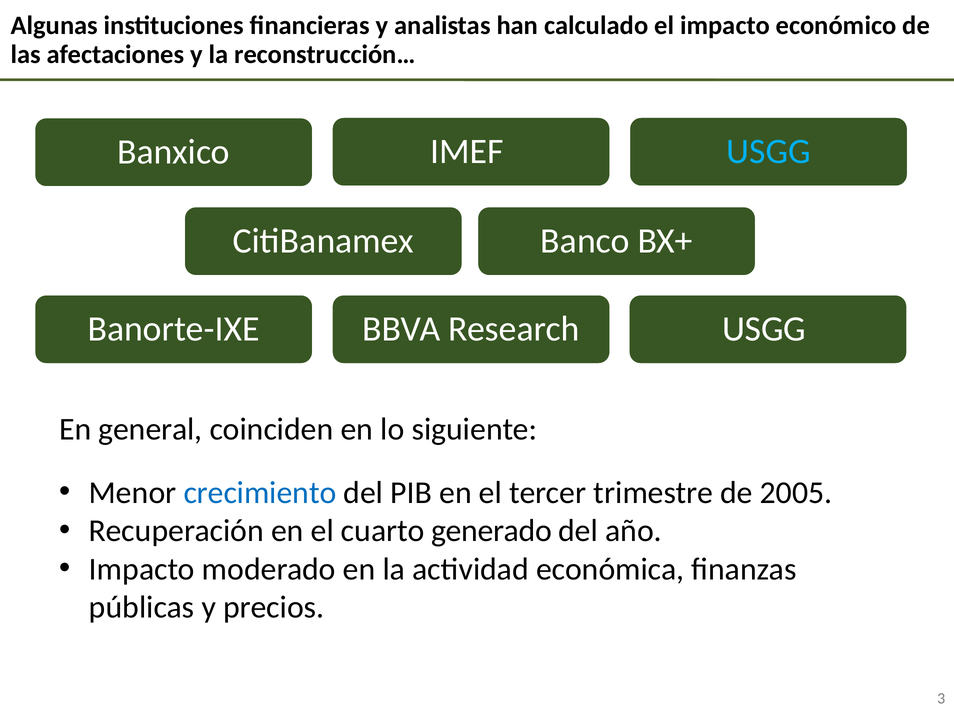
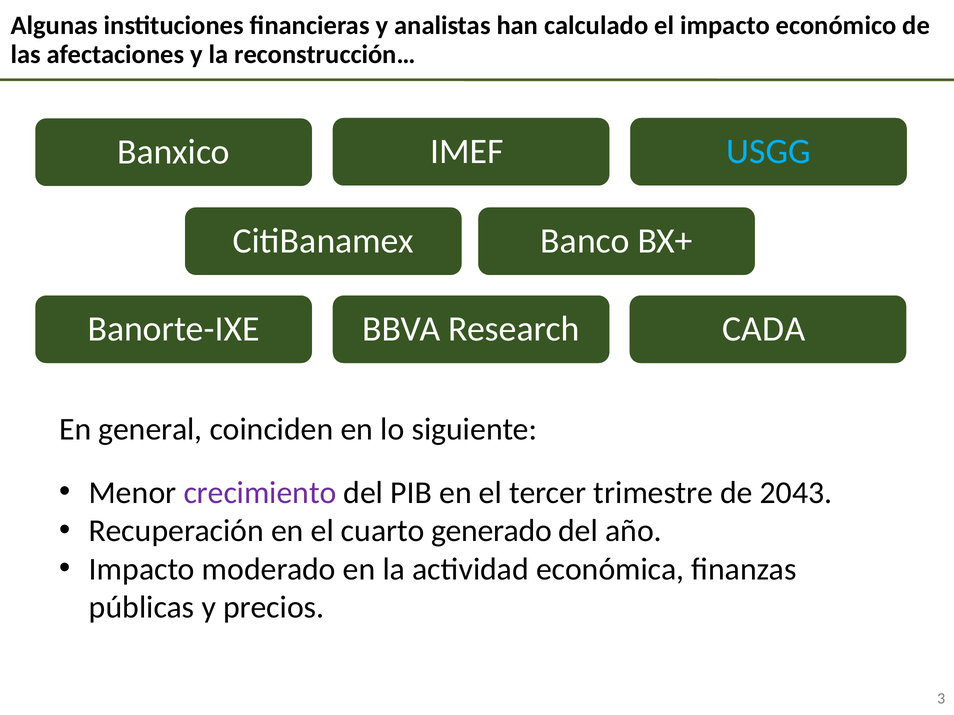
Research USGG: USGG -> CADA (764, 329)
crecimiento colour: blue -> purple (260, 493)
2005: 2005 -> 2043 (796, 493)
